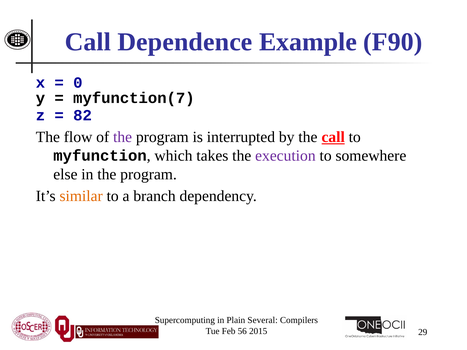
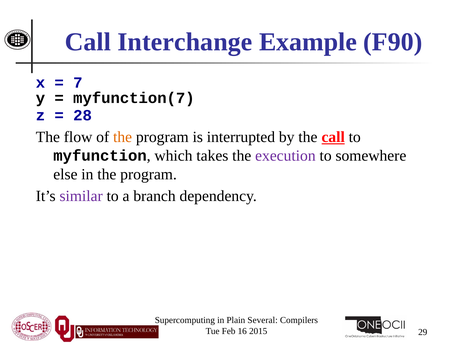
Dependence: Dependence -> Interchange (185, 42)
0: 0 -> 7 (78, 83)
82: 82 -> 28 (83, 115)
the colour: purple -> orange (123, 137)
similar colour: orange -> purple (81, 196)
56: 56 -> 16 (242, 331)
